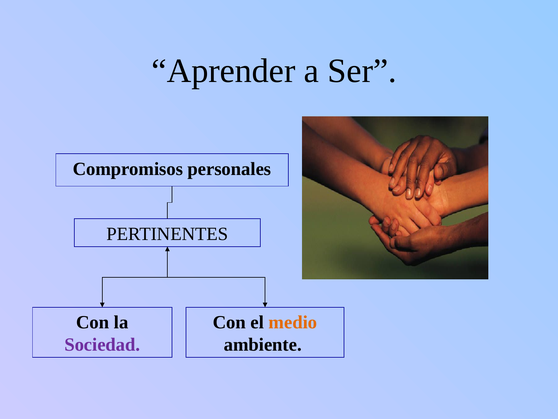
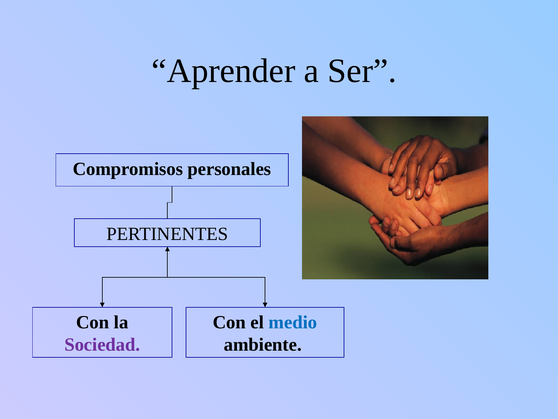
medio colour: orange -> blue (293, 322)
